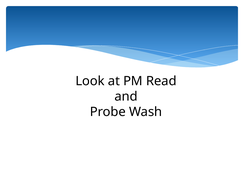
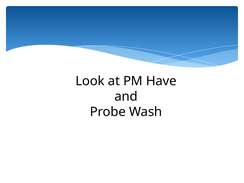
Read: Read -> Have (161, 81)
